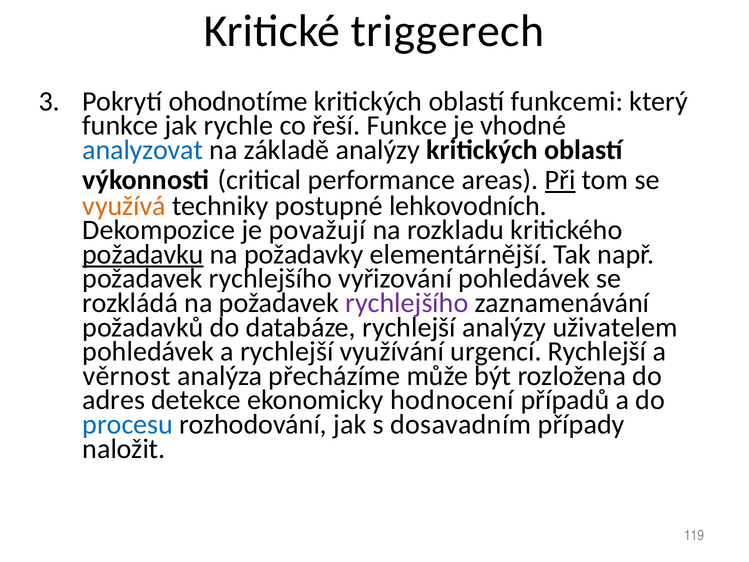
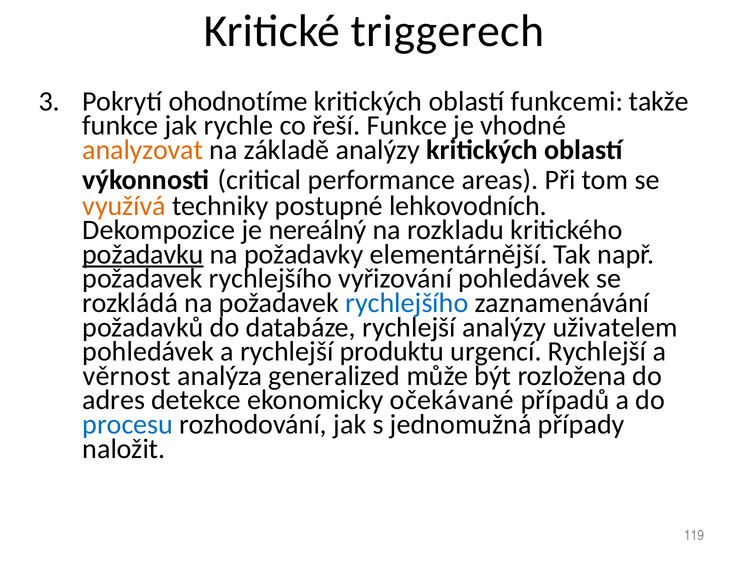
který: který -> takže (659, 101)
analyzovat colour: blue -> orange (143, 150)
Při underline: present -> none (560, 180)
považují: považují -> nereálný (317, 230)
rychlejšího colour: purple -> blue (407, 303)
využívání: využívání -> produktu (392, 351)
přecházíme: přecházíme -> generalized (334, 376)
hodnocení: hodnocení -> očekávané (452, 400)
dosavadním: dosavadním -> jednomužná (461, 424)
